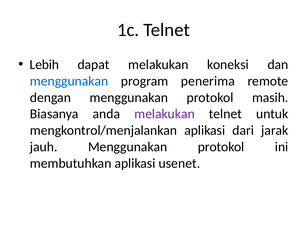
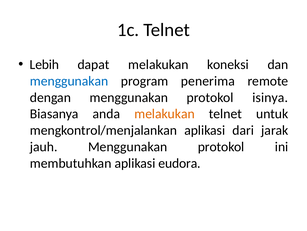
masih: masih -> isinya (270, 97)
melakukan colour: purple -> orange (165, 114)
usenet: usenet -> eudora (180, 163)
